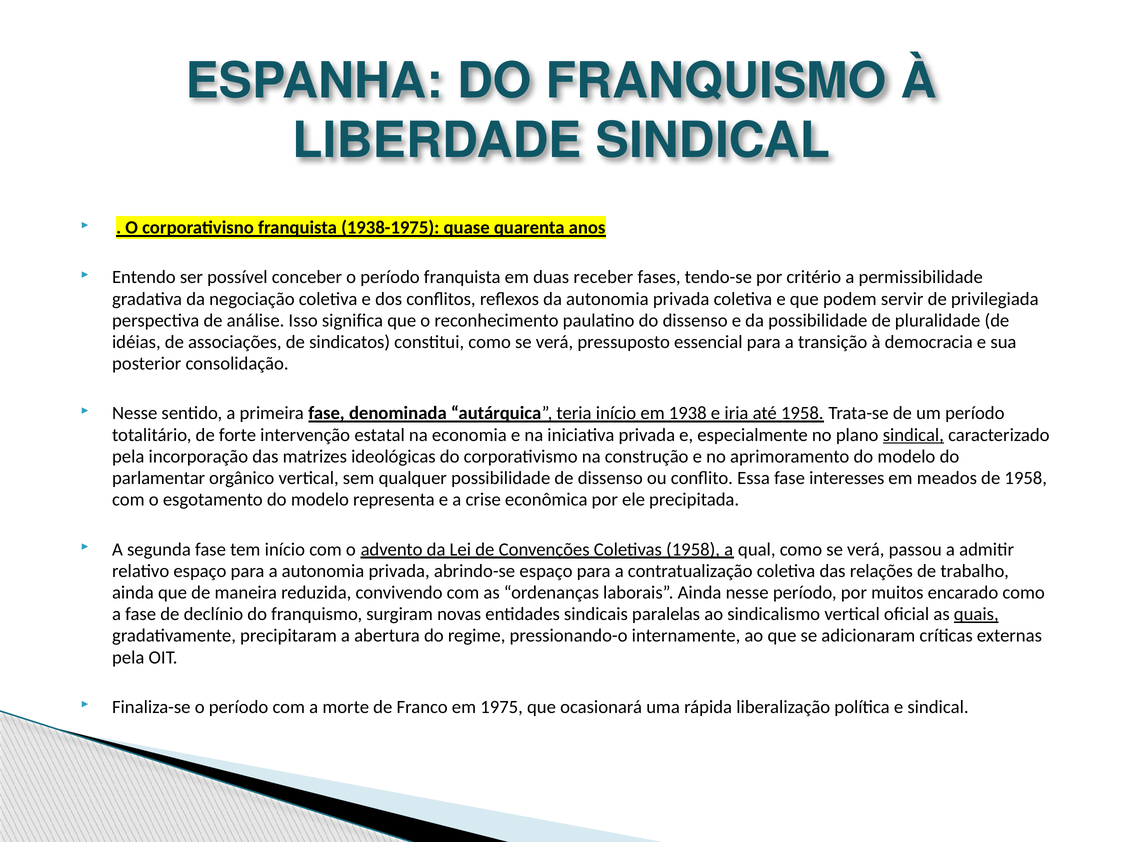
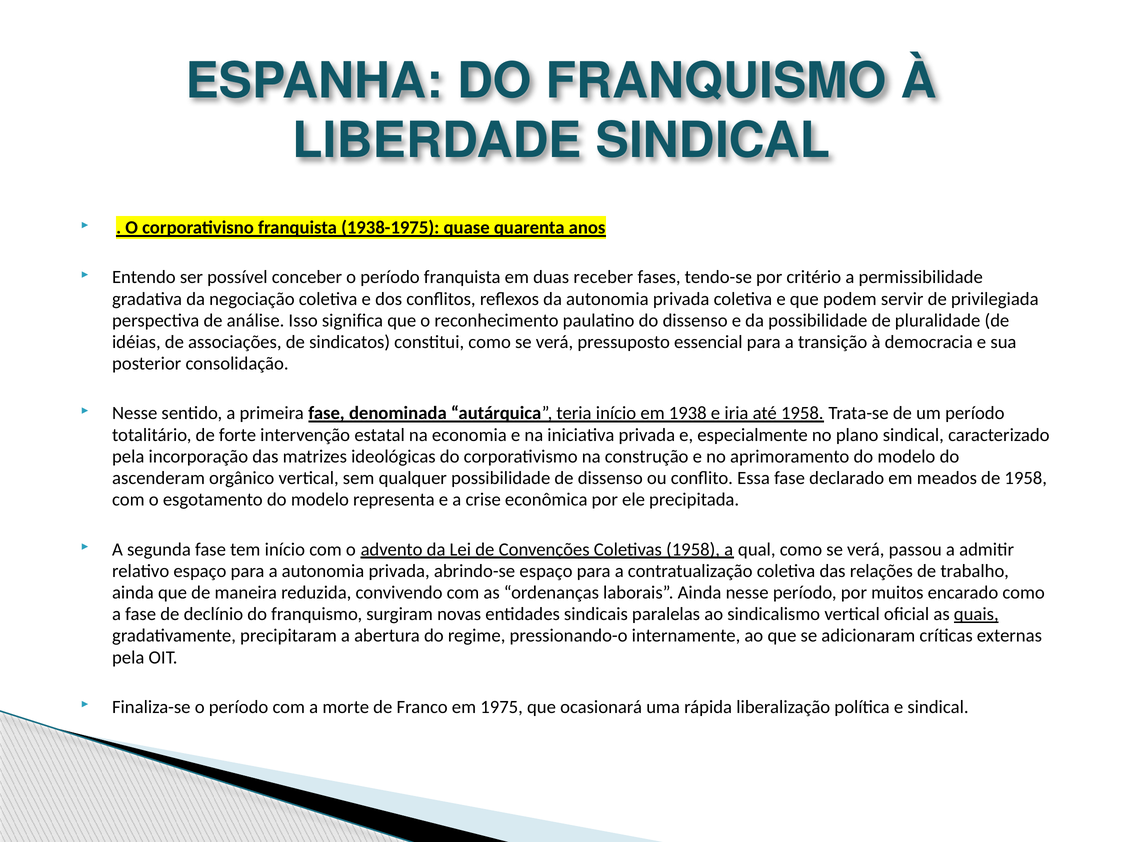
sindical underline: present -> none (913, 435)
parlamentar: parlamentar -> ascenderam (159, 478)
interesses: interesses -> declarado (847, 478)
